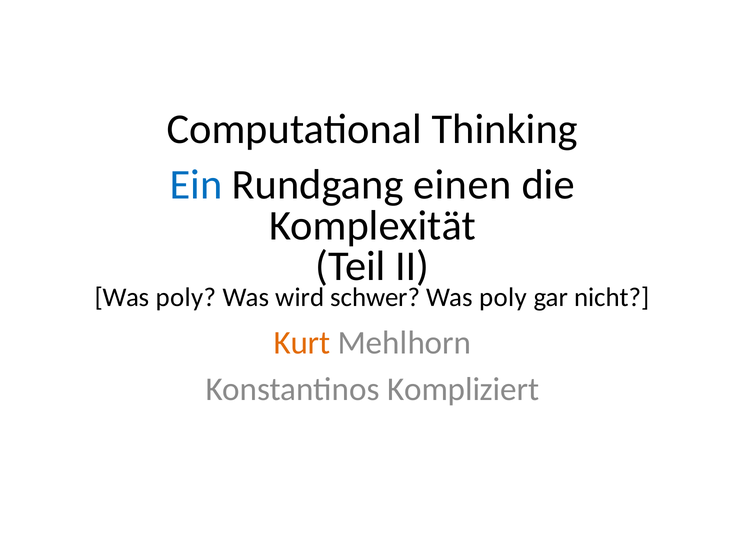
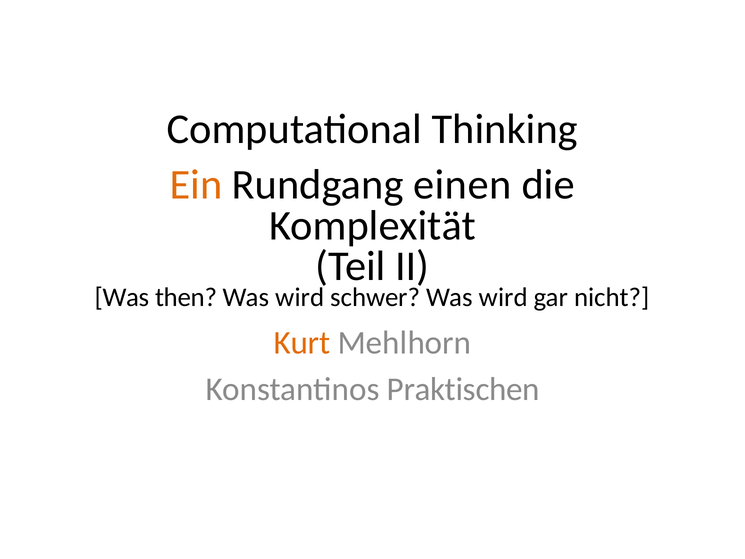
Ein colour: blue -> orange (196, 185)
poly: poly -> then (186, 297)
schwer Was poly: poly -> wird (503, 297)
Kompliziert: Kompliziert -> Praktischen (463, 389)
